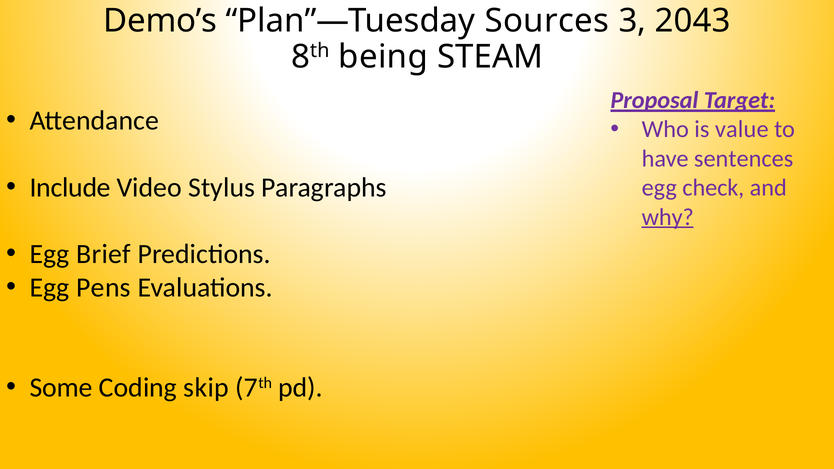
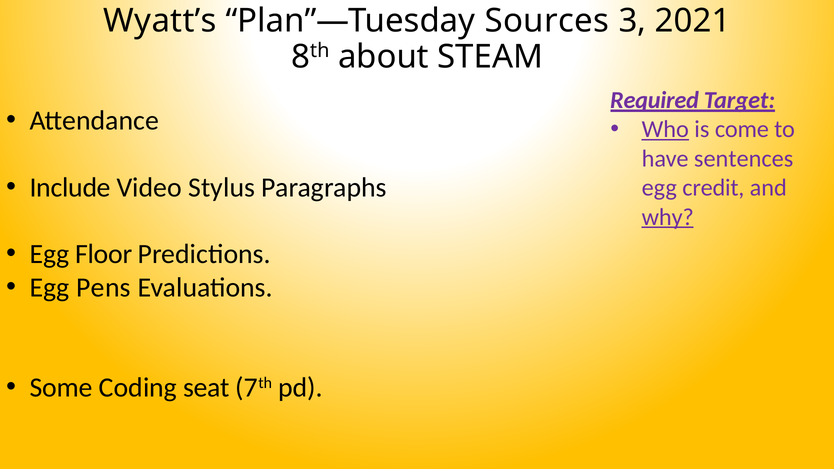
Demo’s: Demo’s -> Wyatt’s (160, 21)
2043: 2043 -> 2021 (693, 21)
being: being -> about (383, 57)
Proposal: Proposal -> Required (655, 100)
Who underline: none -> present (665, 129)
value: value -> come (742, 129)
check: check -> credit (713, 188)
Brief: Brief -> Floor (104, 254)
skip: skip -> seat (206, 388)
